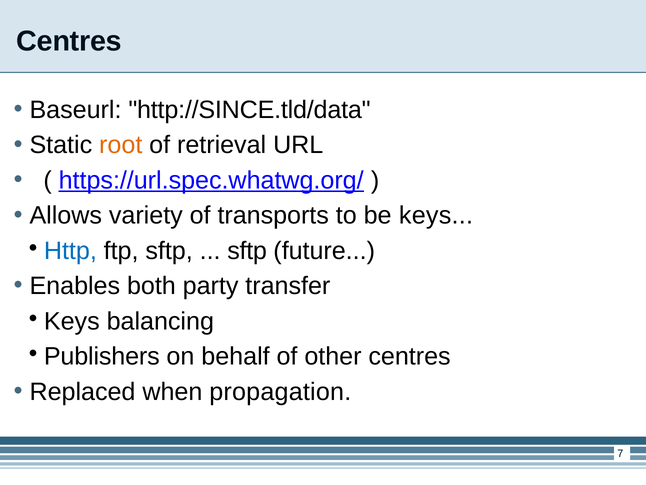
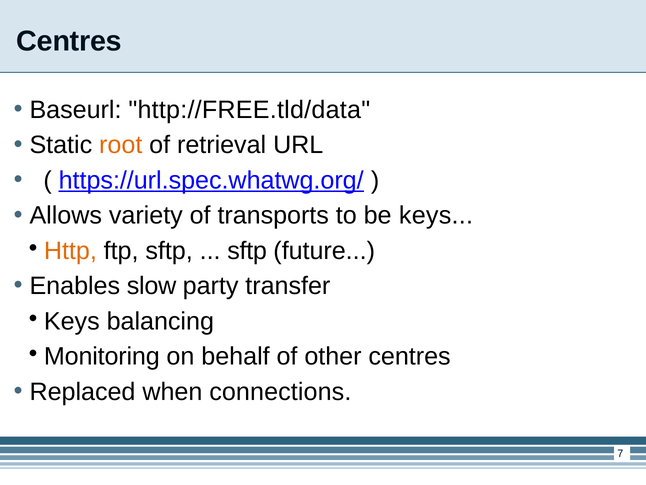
http://SINCE.tld/data: http://SINCE.tld/data -> http://FREE.tld/data (249, 110)
Http colour: blue -> orange (70, 251)
both: both -> slow (152, 286)
Publishers: Publishers -> Monitoring (102, 356)
propagation: propagation -> connections (280, 391)
